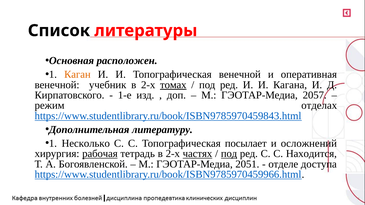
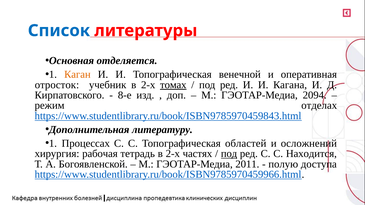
Список colour: black -> blue (59, 31)
расположен: расположен -> отделяется (127, 61)
венечной: венечной -> отросток (57, 85)
1-е: 1-е -> 8-е (125, 95)
2057: 2057 -> 2094 (315, 95)
Несколько: Несколько -> Процессах (86, 144)
посылает: посылает -> областей (246, 144)
рабочая underline: present -> none (100, 154)
частях underline: present -> none (197, 154)
2051: 2051 -> 2011 (247, 164)
отделе: отделе -> полую (283, 164)
